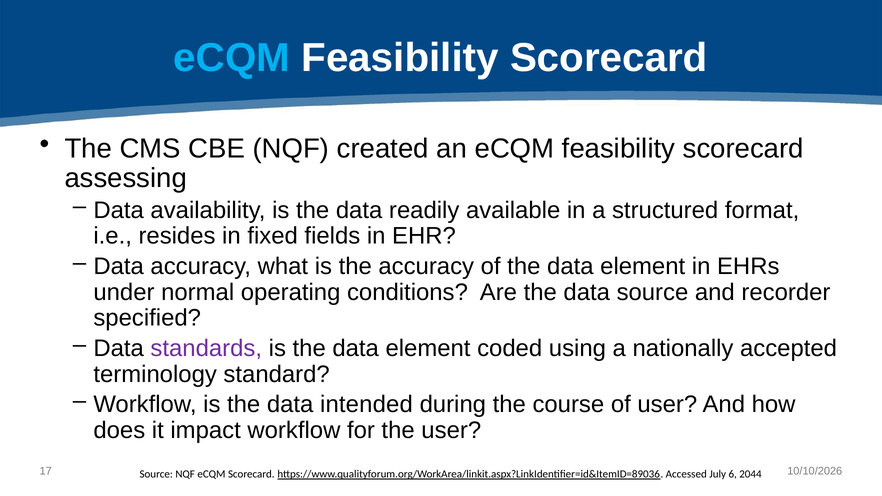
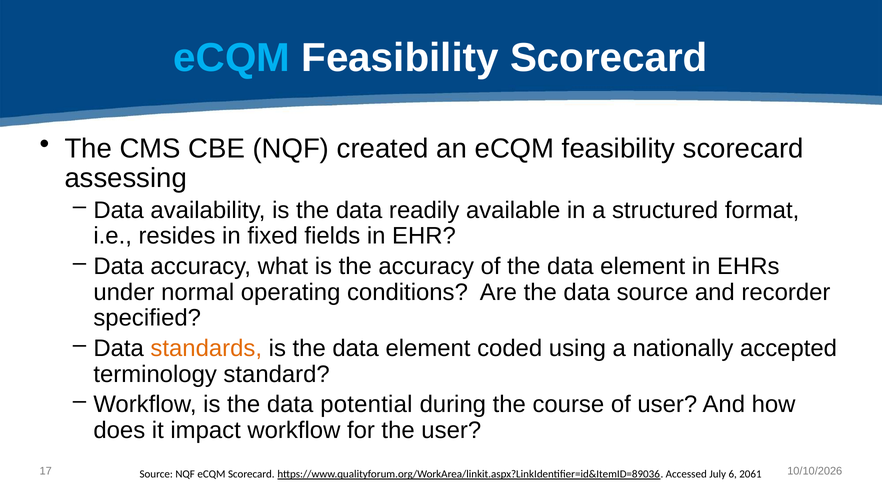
standards colour: purple -> orange (206, 348)
intended: intended -> potential (366, 405)
2044: 2044 -> 2061 (750, 474)
